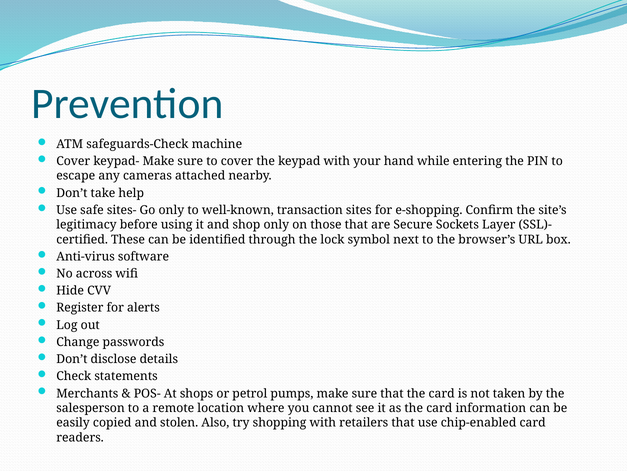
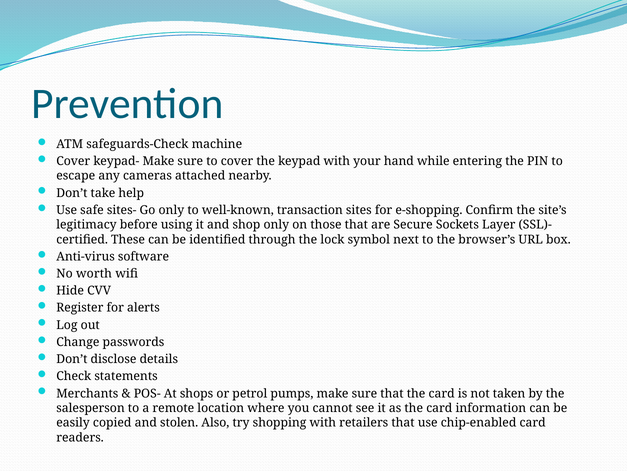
across: across -> worth (94, 273)
